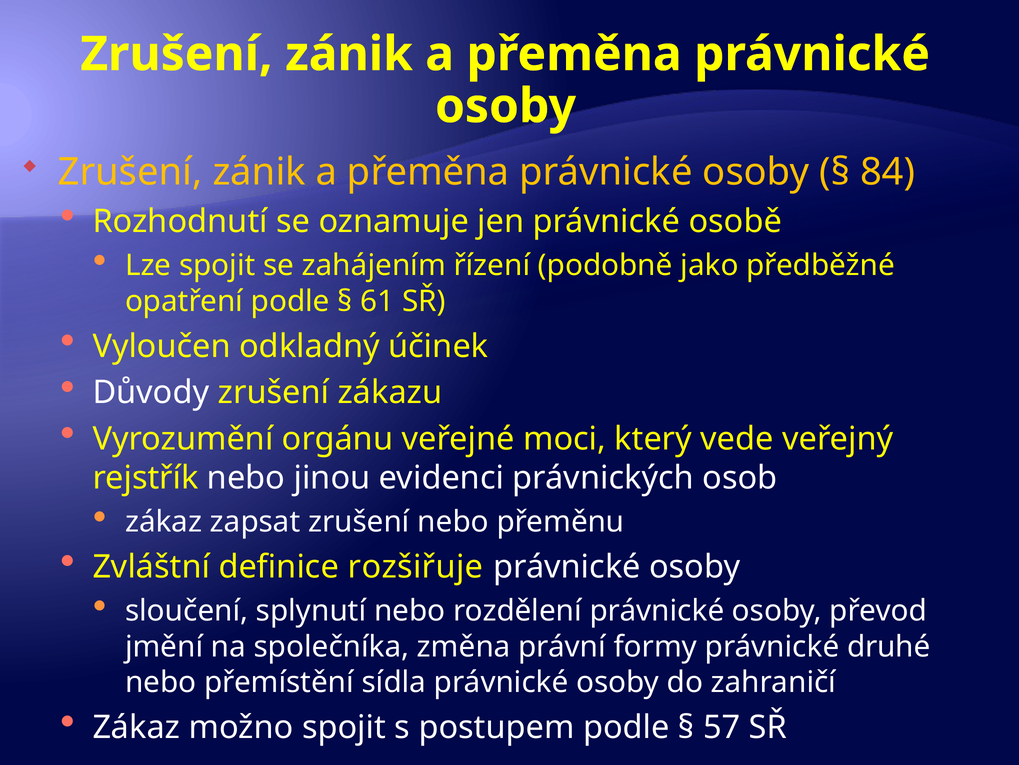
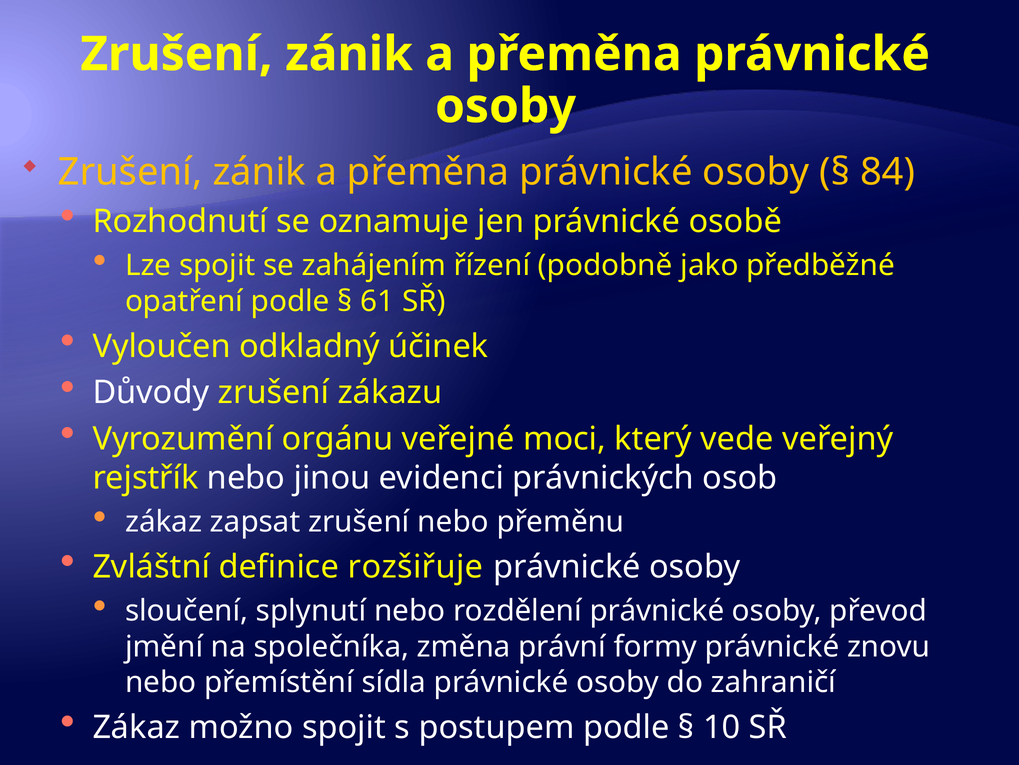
druhé: druhé -> znovu (889, 646)
57: 57 -> 10 (722, 727)
